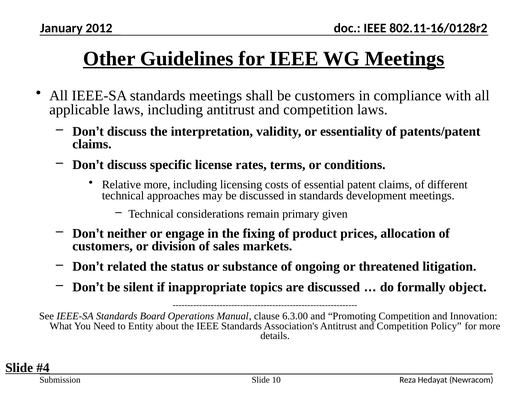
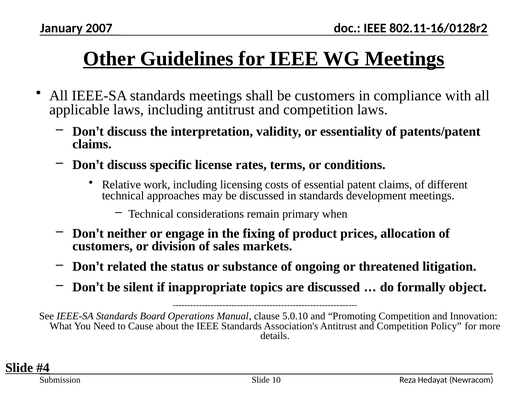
2012: 2012 -> 2007 (99, 28)
Relative more: more -> work (157, 185)
given: given -> when (335, 214)
6.3.00: 6.3.00 -> 5.0.10 (295, 316)
Entity: Entity -> Cause (141, 326)
